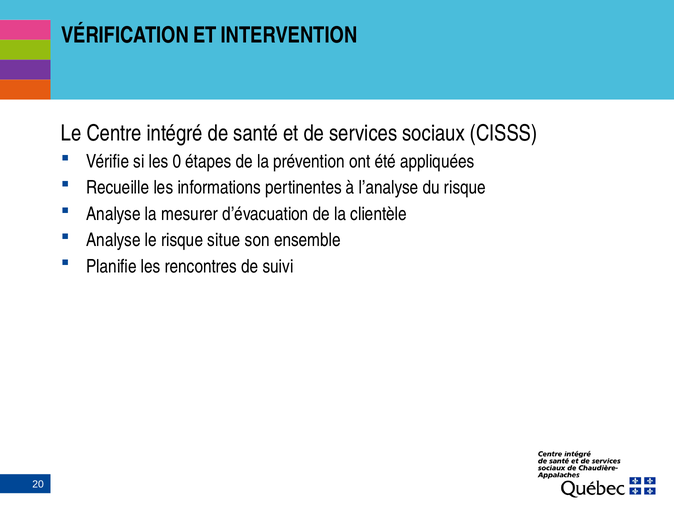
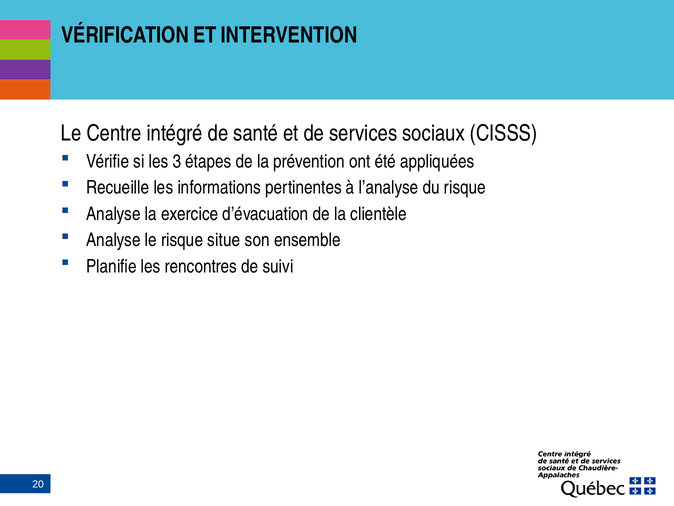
0: 0 -> 3 (177, 161)
mesurer: mesurer -> exercice (190, 214)
